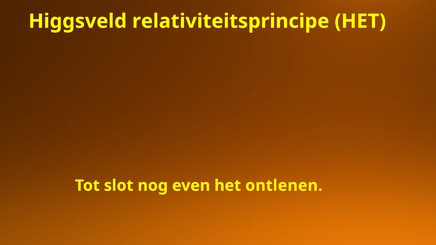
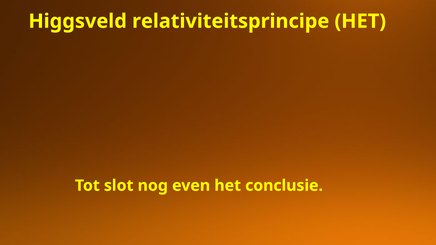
ontlenen: ontlenen -> conclusie (284, 186)
